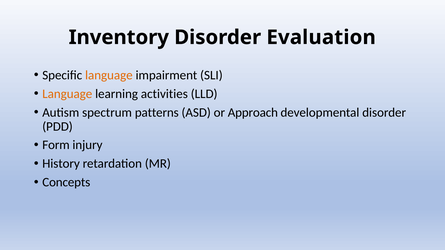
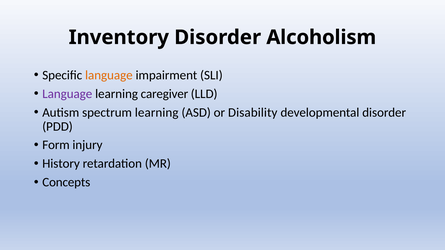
Evaluation: Evaluation -> Alcoholism (321, 37)
Language colour: orange -> purple (67, 94)
activities: activities -> caregiver (164, 94)
spectrum patterns: patterns -> learning (157, 113)
Approach: Approach -> Disability (253, 113)
